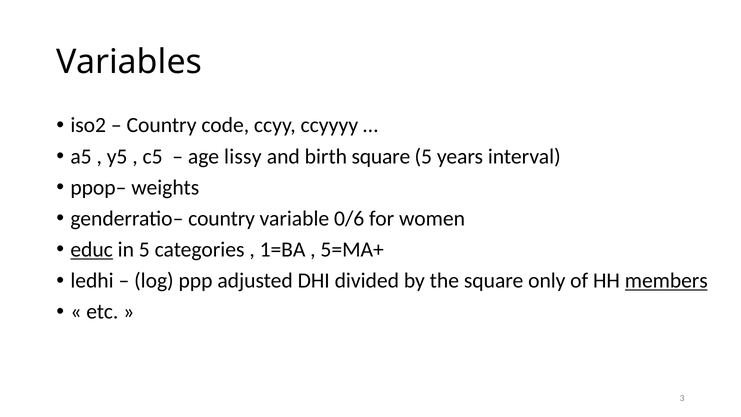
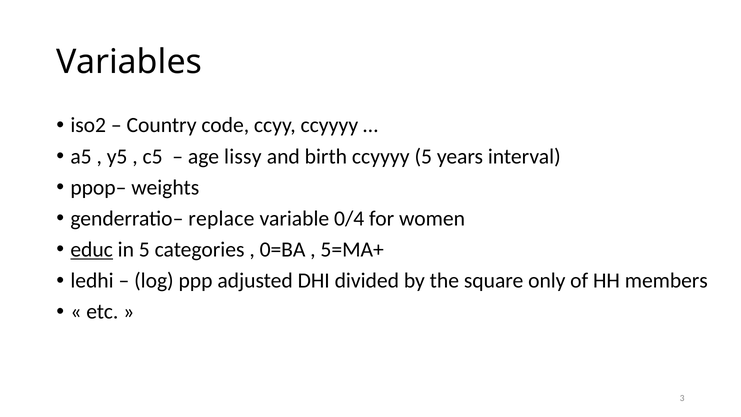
birth square: square -> ccyyyy (381, 156)
genderratio– country: country -> replace (221, 218)
0/6: 0/6 -> 0/4 (349, 218)
1=BA: 1=BA -> 0=BA (283, 250)
members underline: present -> none (666, 281)
